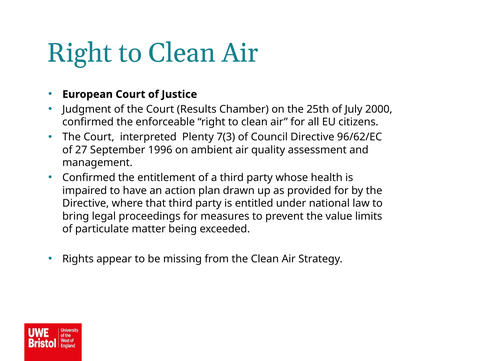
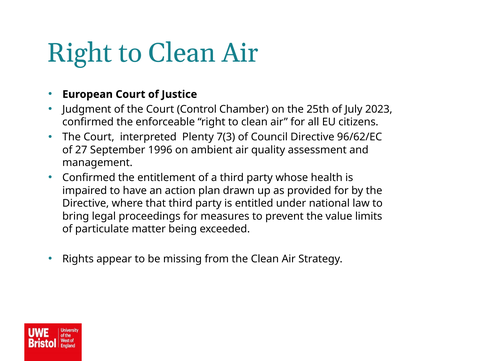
Results: Results -> Control (197, 109)
2000: 2000 -> 2023 (379, 109)
